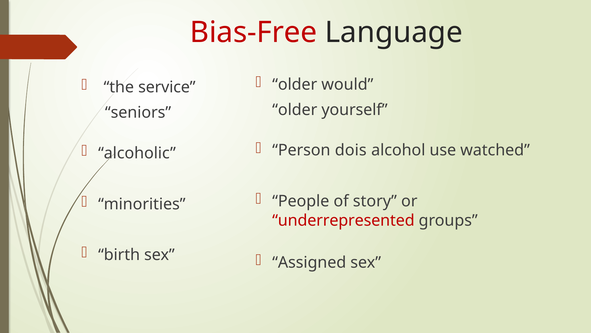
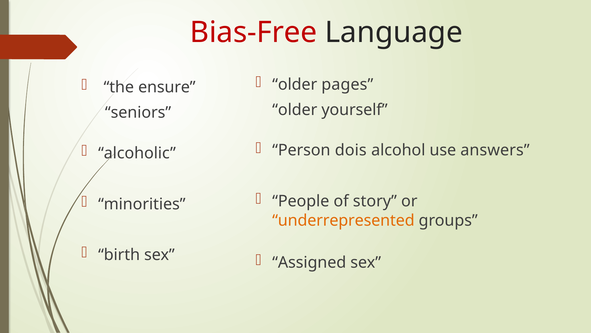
would: would -> pages (347, 84)
service: service -> ensure (167, 87)
watched: watched -> answers (495, 150)
underrepresented colour: red -> orange (343, 220)
